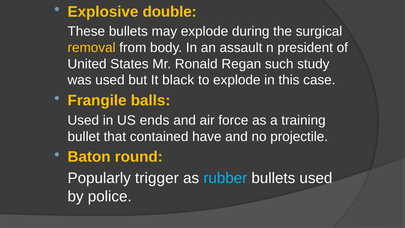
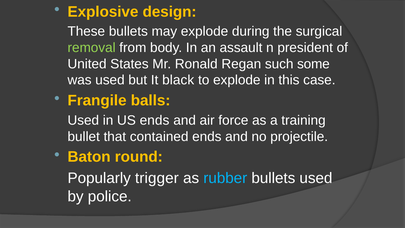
double: double -> design (170, 12)
removal colour: yellow -> light green (92, 48)
study: study -> some (313, 64)
contained have: have -> ends (207, 136)
